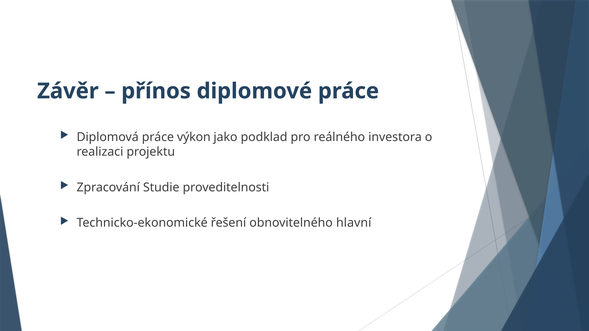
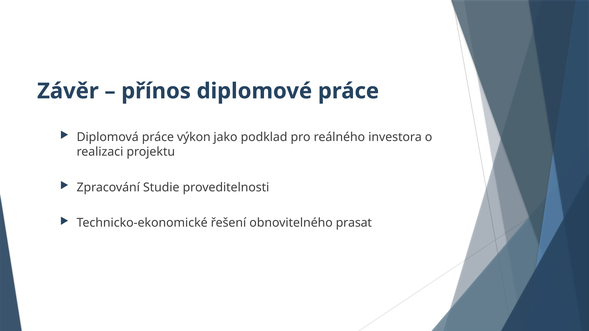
hlavní: hlavní -> prasat (354, 223)
